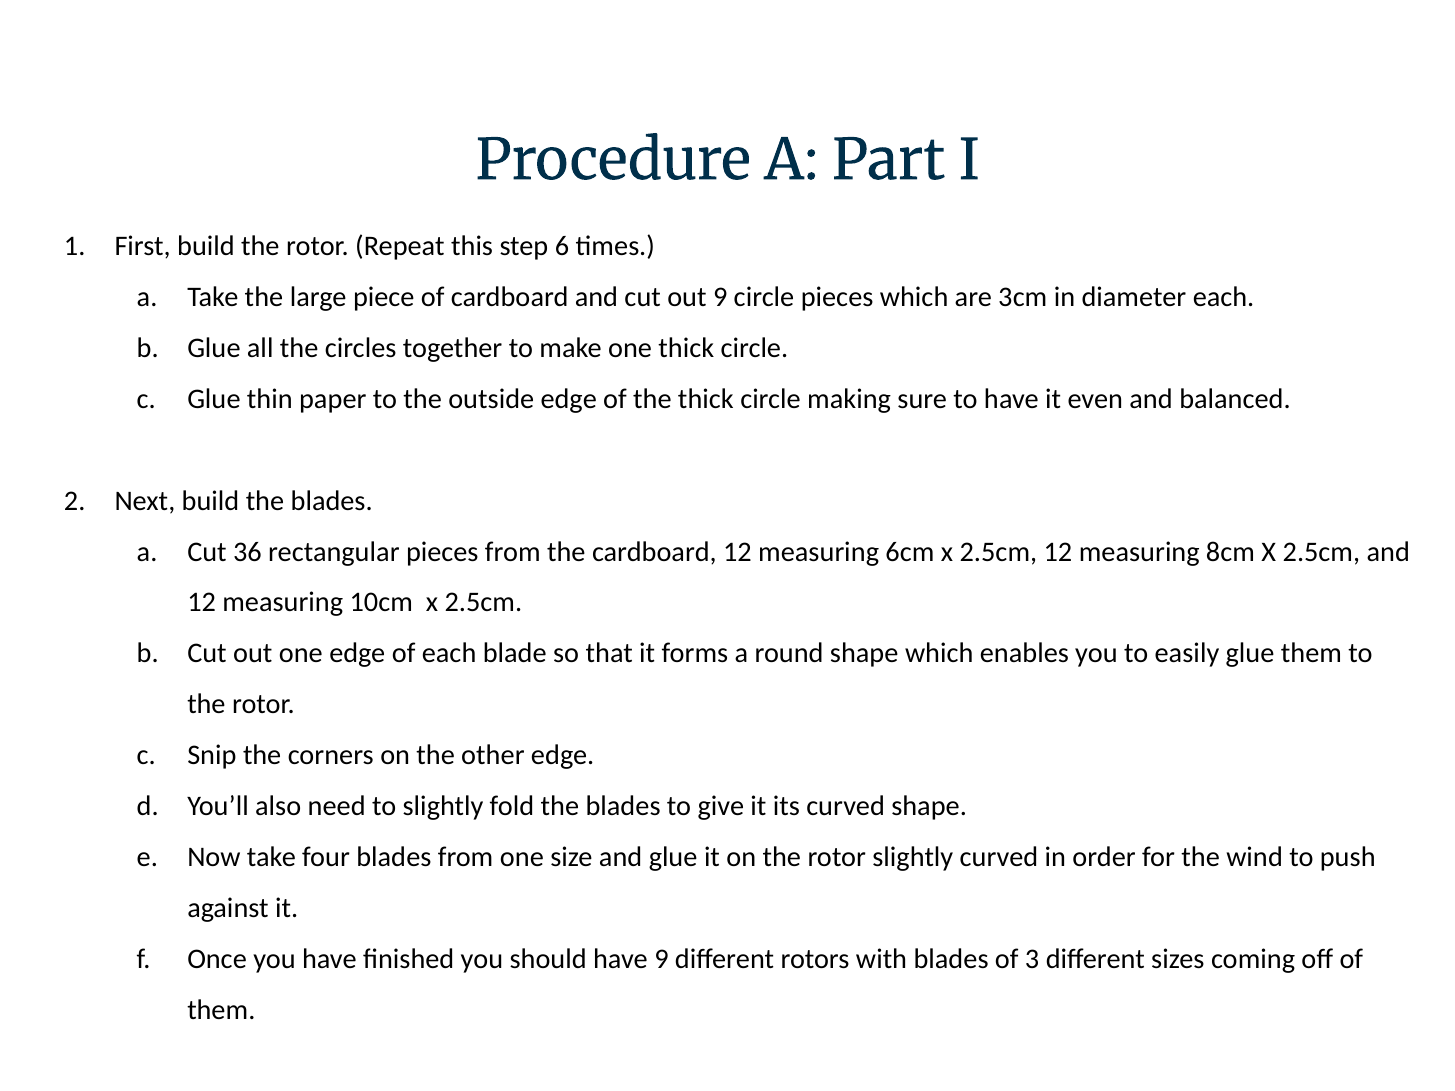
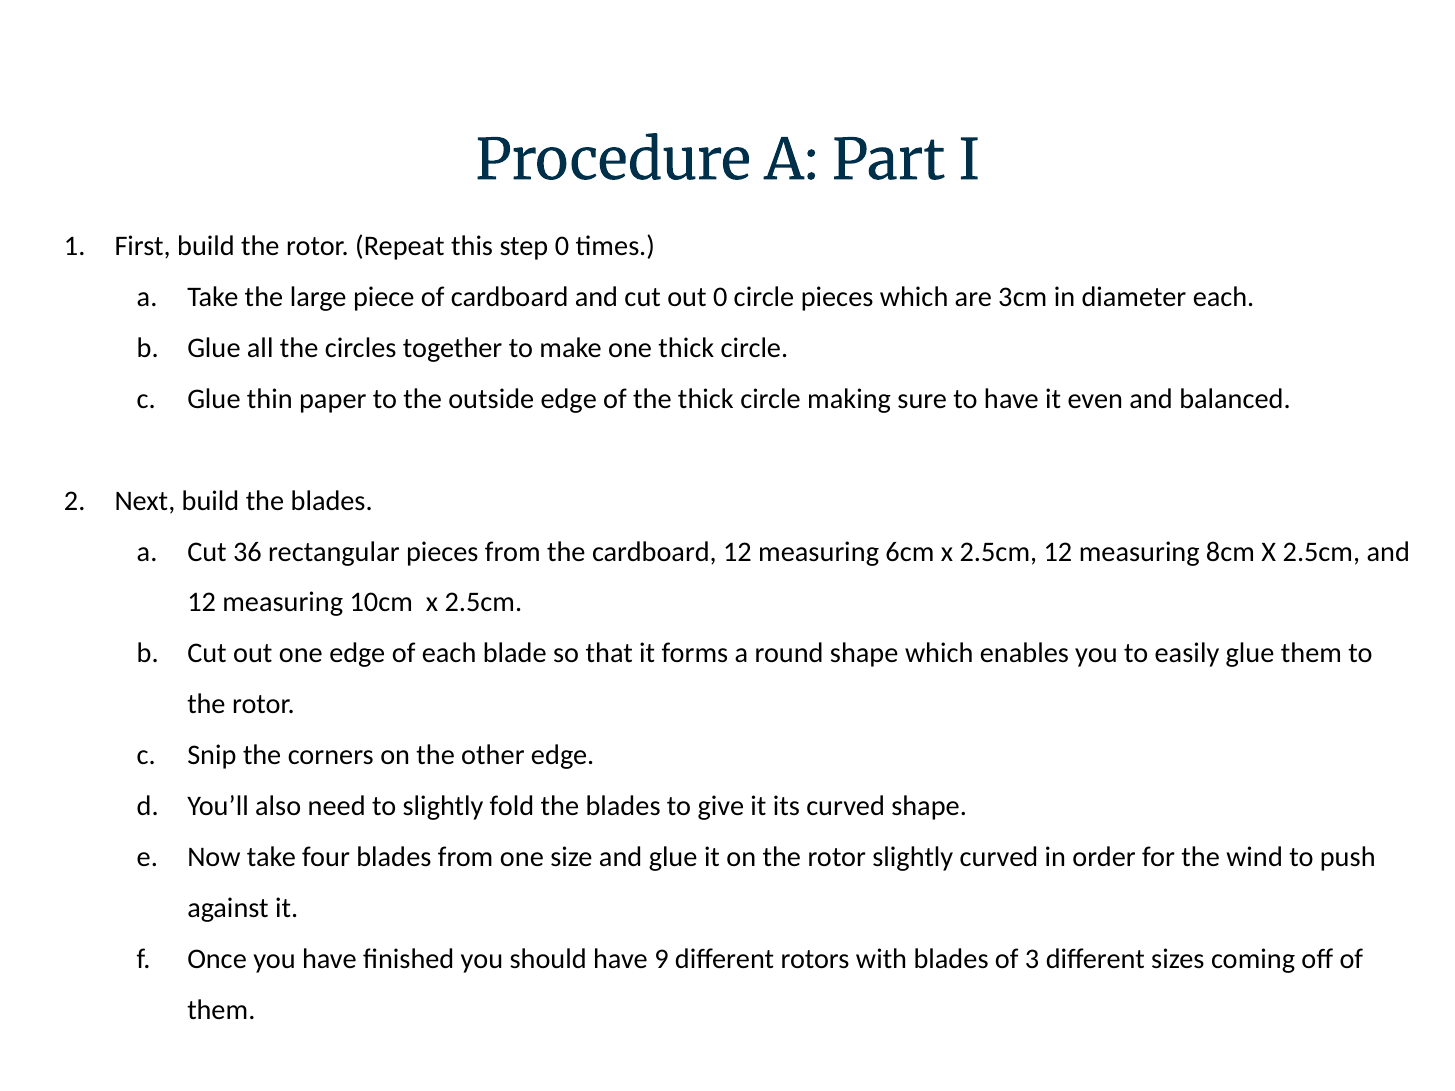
step 6: 6 -> 0 (562, 246)
out 9: 9 -> 0 (720, 297)
